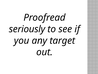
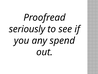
target: target -> spend (62, 40)
